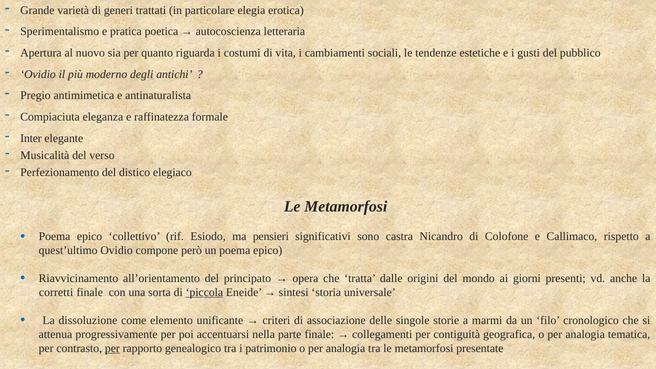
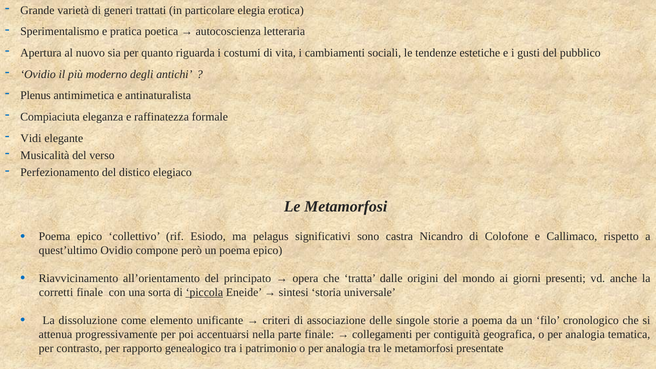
Pregio: Pregio -> Plenus (36, 96)
Inter: Inter -> Vidi (31, 138)
pensieri: pensieri -> pelagus (271, 237)
a marmi: marmi -> poema (487, 320)
per underline: present -> none (112, 348)
